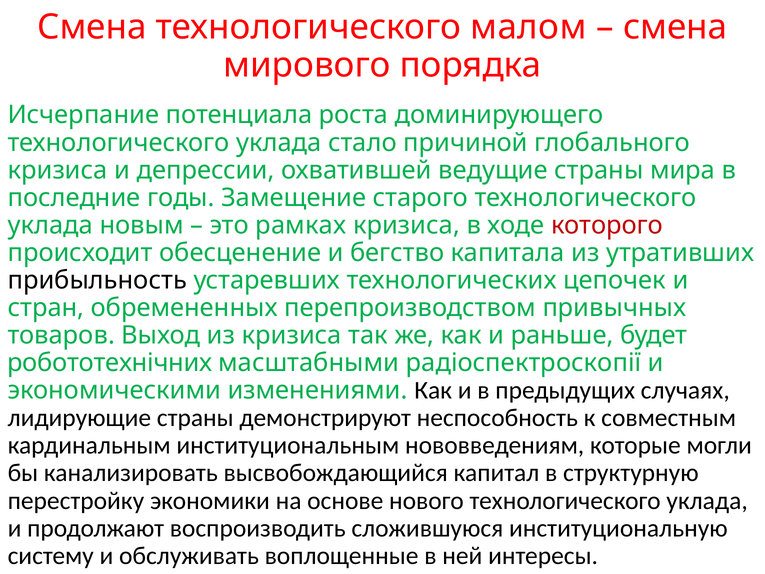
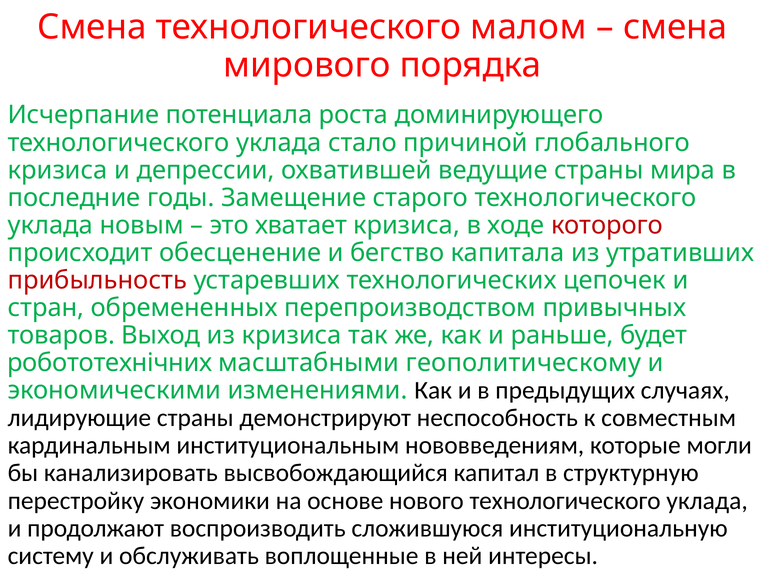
рамках: рамках -> хватает (301, 225)
прибыльность colour: black -> red (97, 280)
радіоспектроскопії: радіоспектроскопії -> геополитическому (523, 363)
